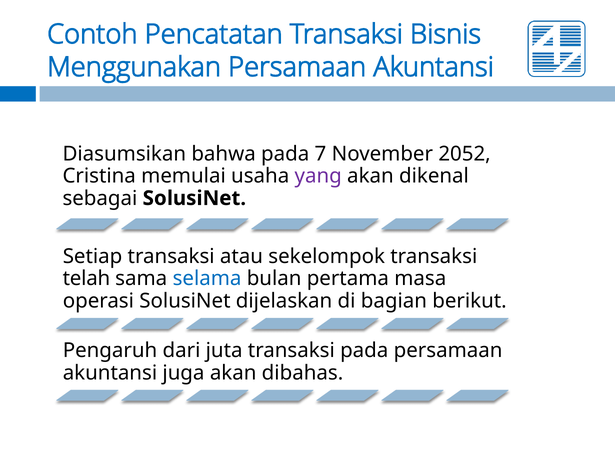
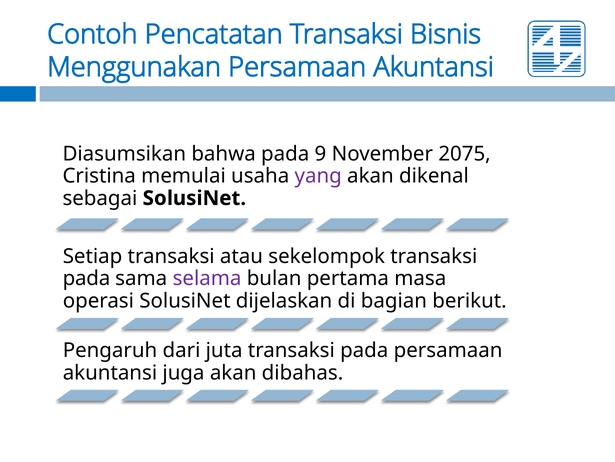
7: 7 -> 9 (320, 154)
2052: 2052 -> 2075 (465, 154)
telah: telah -> pada (86, 278)
selama colour: blue -> purple (207, 278)
